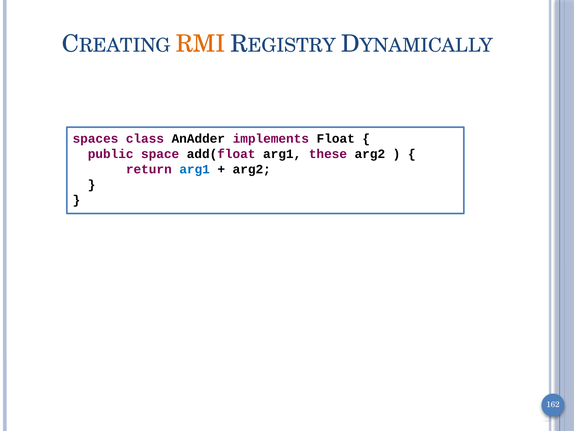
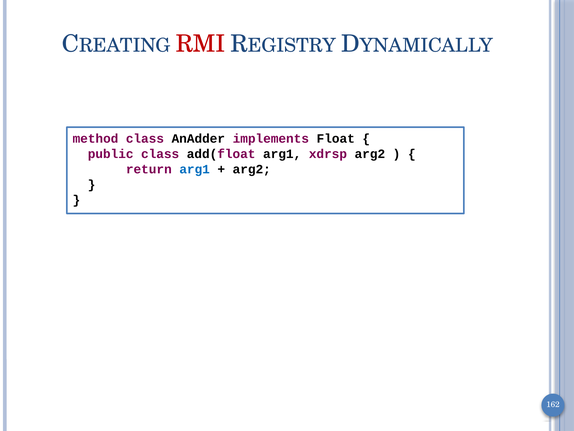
RMI colour: orange -> red (200, 44)
spaces: spaces -> method (95, 138)
public space: space -> class (160, 154)
these: these -> xdrsp (328, 154)
